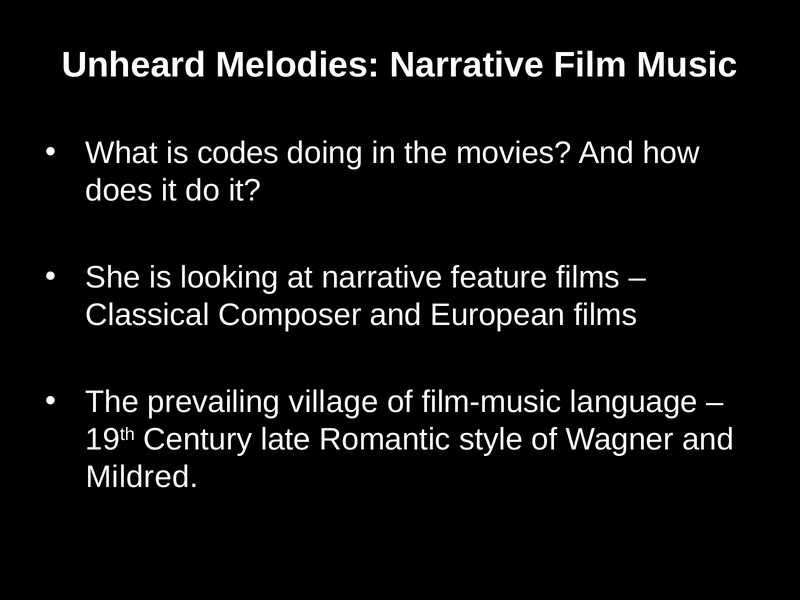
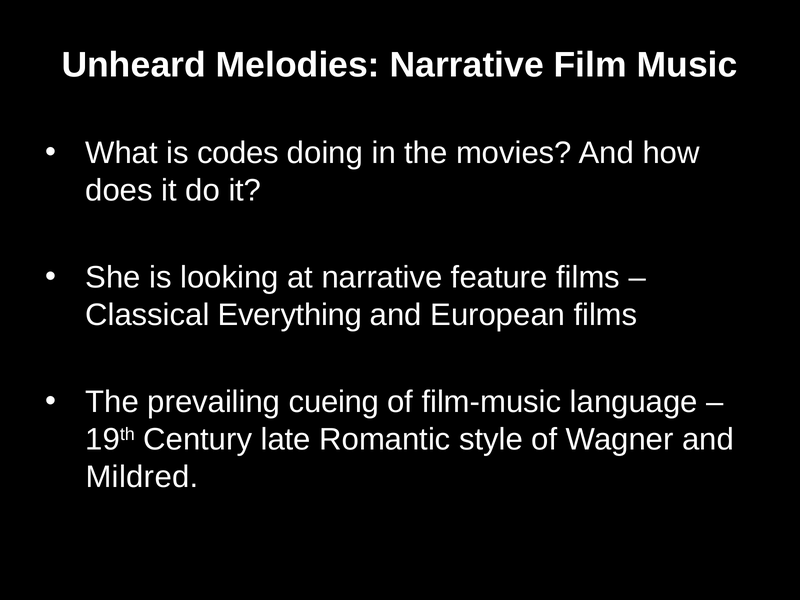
Composer: Composer -> Everything (290, 315)
village: village -> cueing (334, 402)
